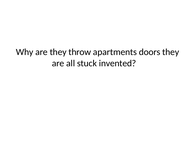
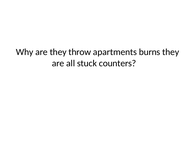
doors: doors -> burns (150, 52)
invented: invented -> counters (118, 63)
